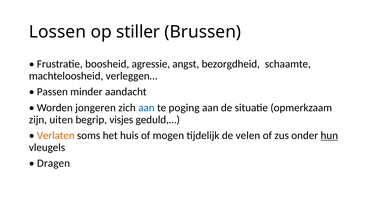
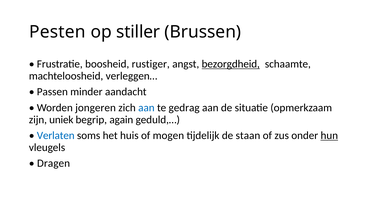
Lossen: Lossen -> Pesten (57, 32)
agressie: agressie -> rustiger (151, 64)
bezorgdheid underline: none -> present (231, 64)
poging: poging -> gedrag (184, 108)
uiten: uiten -> uniek (61, 120)
visjes: visjes -> again (121, 120)
Verlaten colour: orange -> blue (56, 136)
velen: velen -> staan (248, 136)
